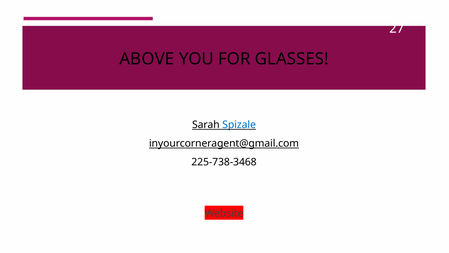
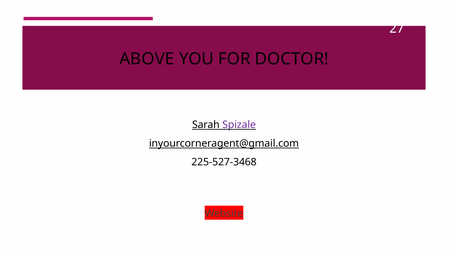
GLASSES: GLASSES -> DOCTOR (292, 59)
Spizale colour: blue -> purple (239, 124)
225-738-3468: 225-738-3468 -> 225-527-3468 (224, 162)
